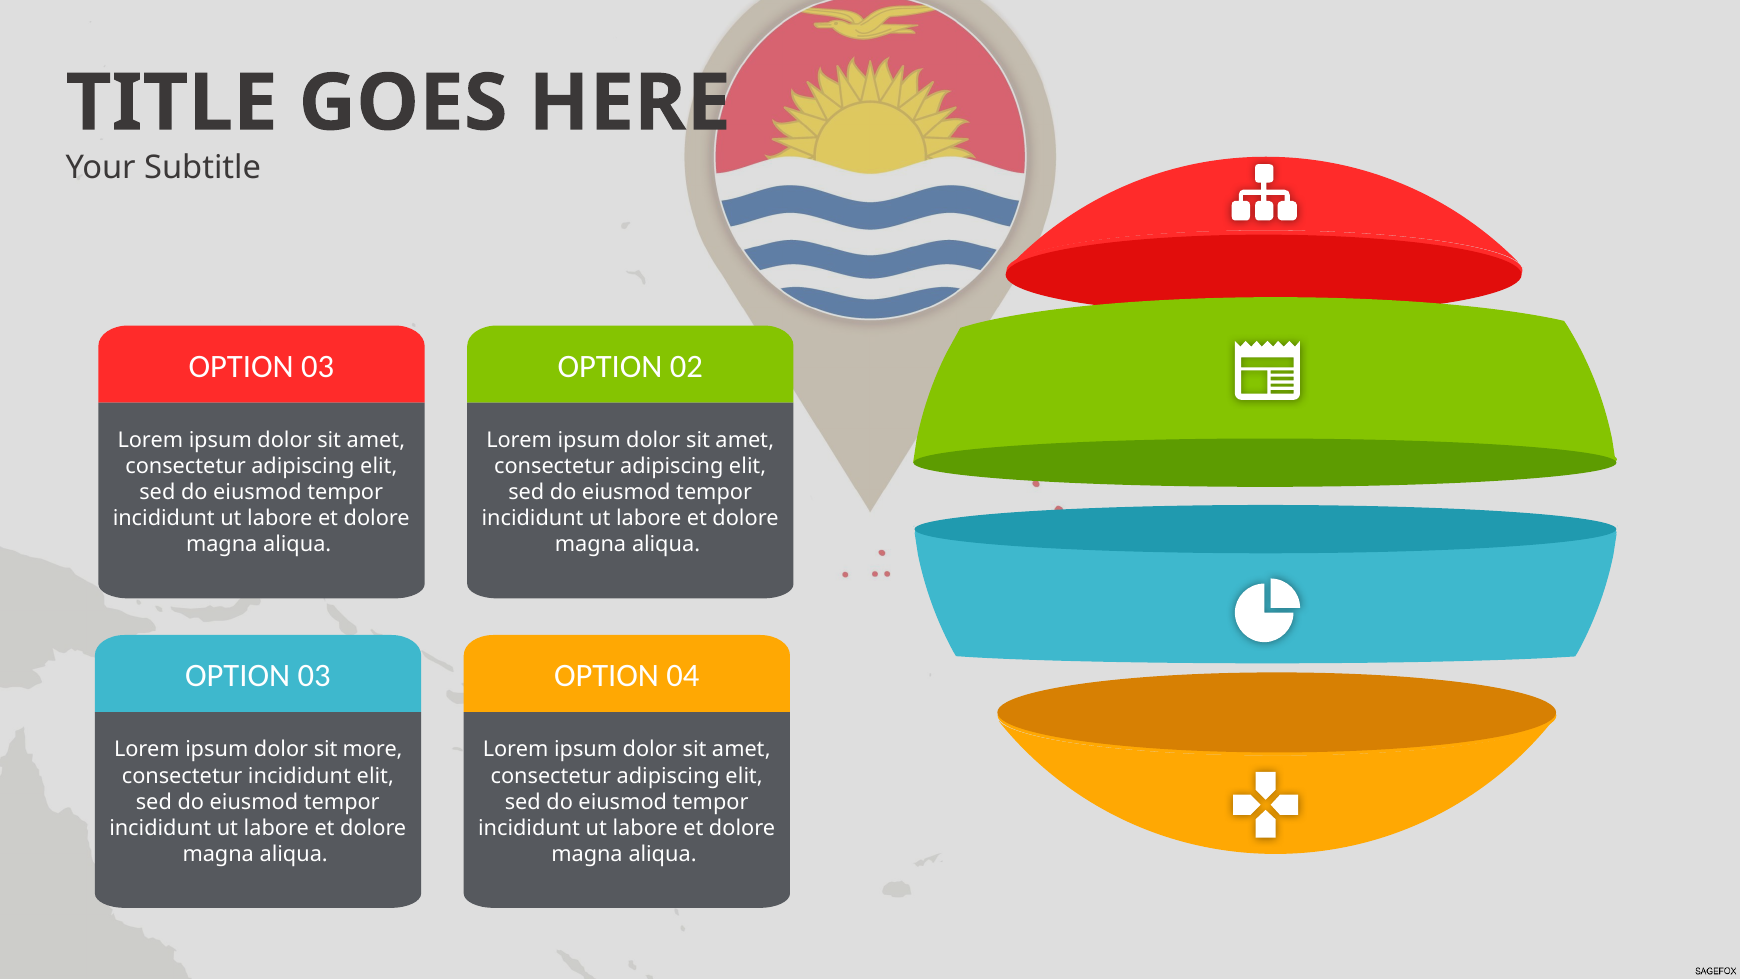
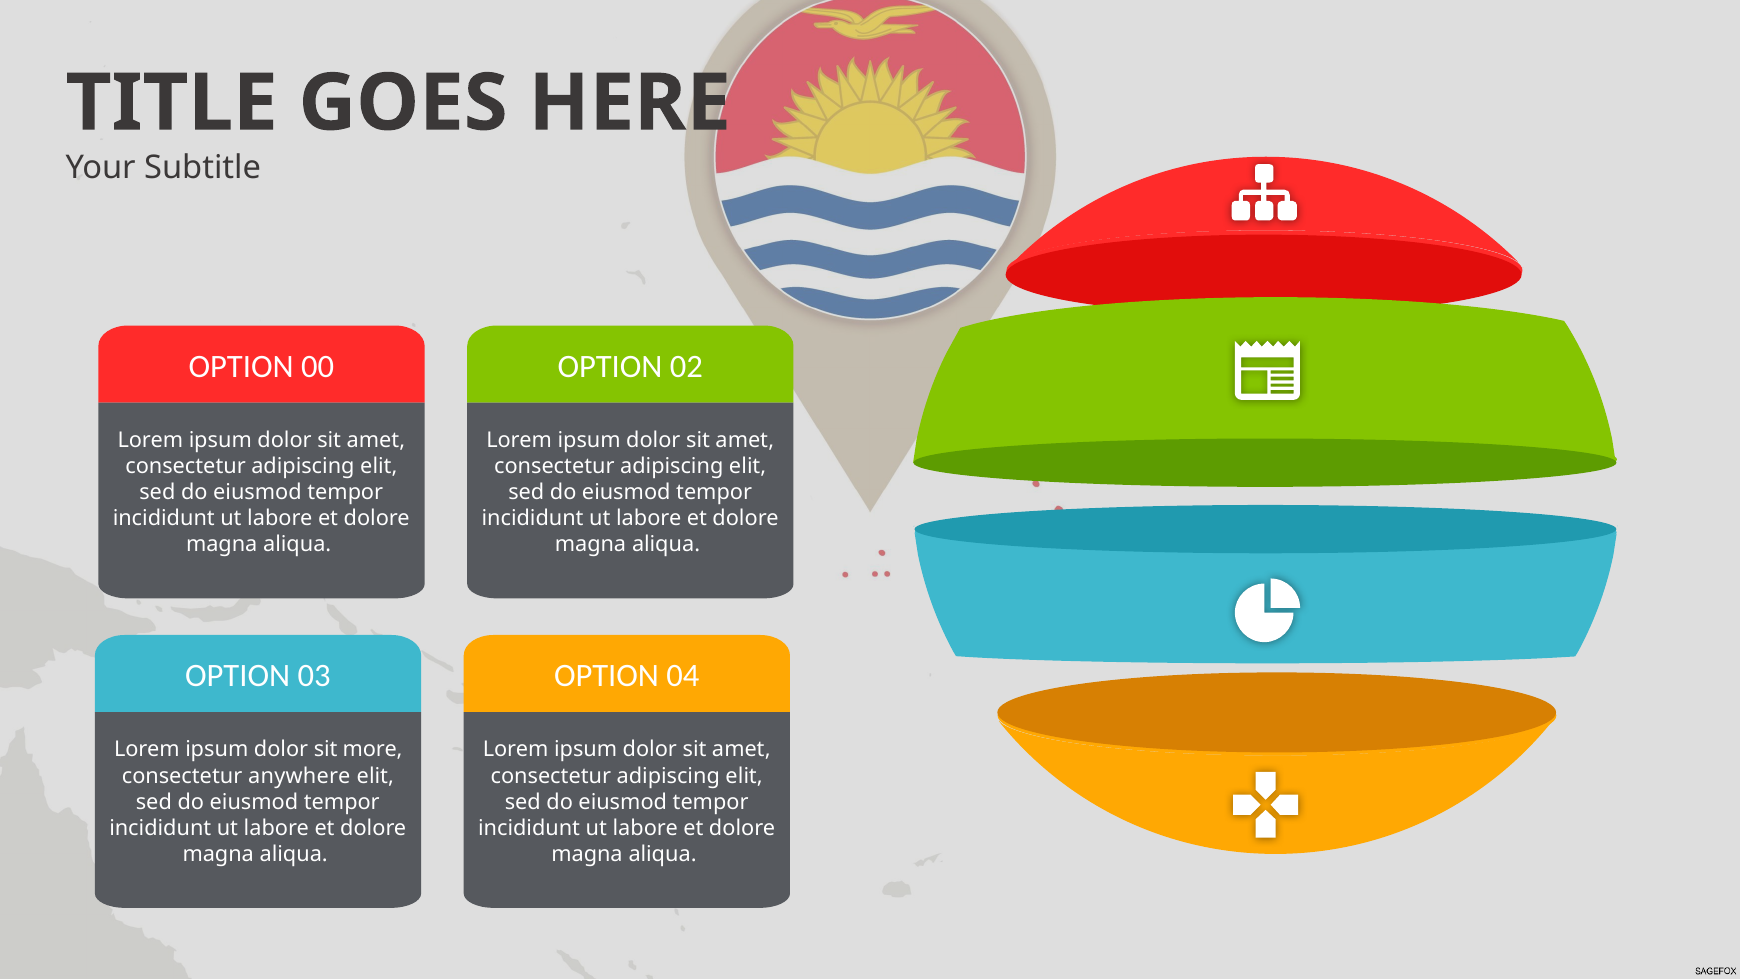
03: 03 -> 00 (318, 366)
consectetur incididunt: incididunt -> anywhere (299, 776)
